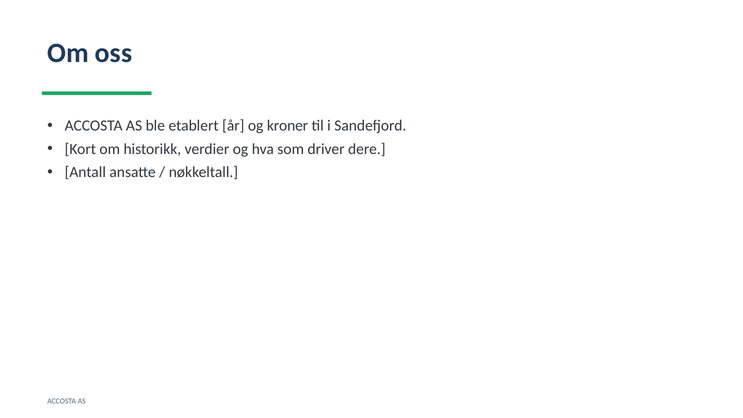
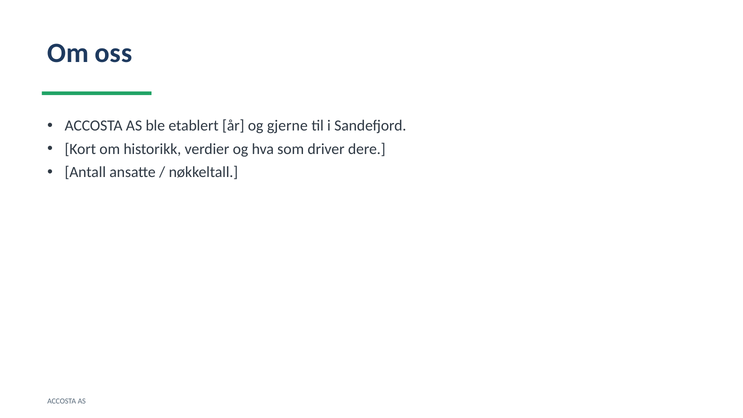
kroner: kroner -> gjerne (287, 126)
